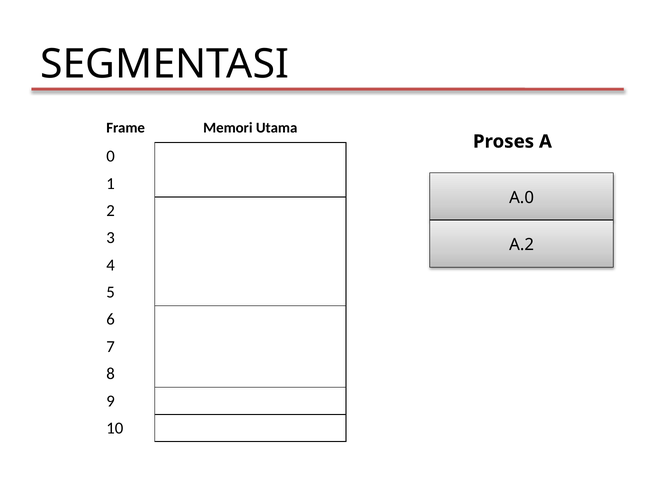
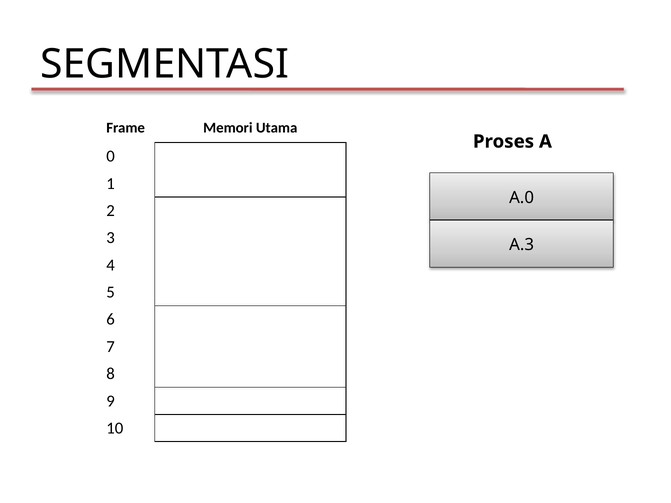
A.2: A.2 -> A.3 (522, 245)
